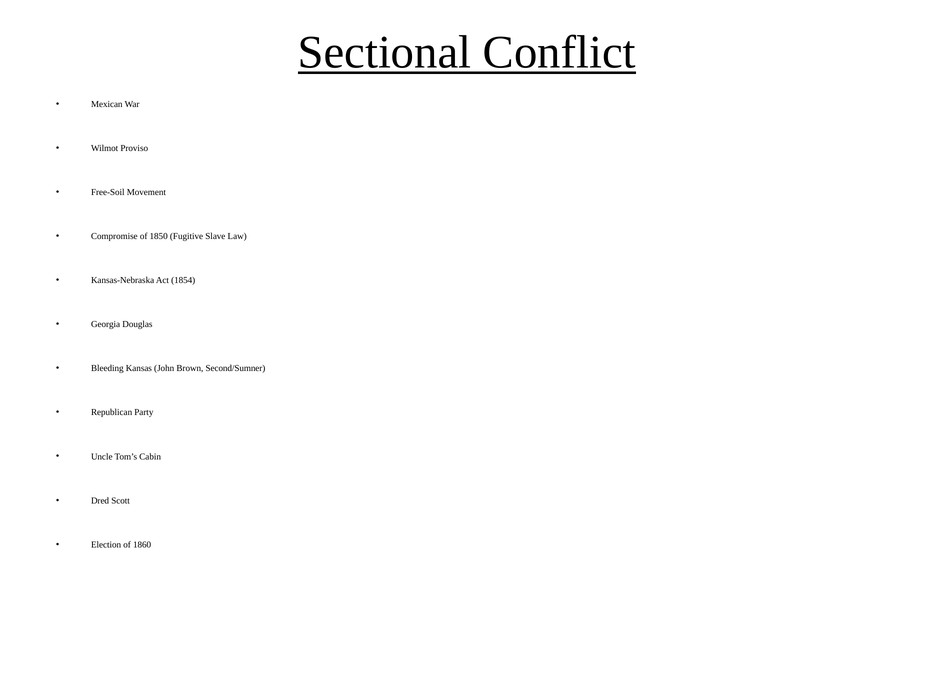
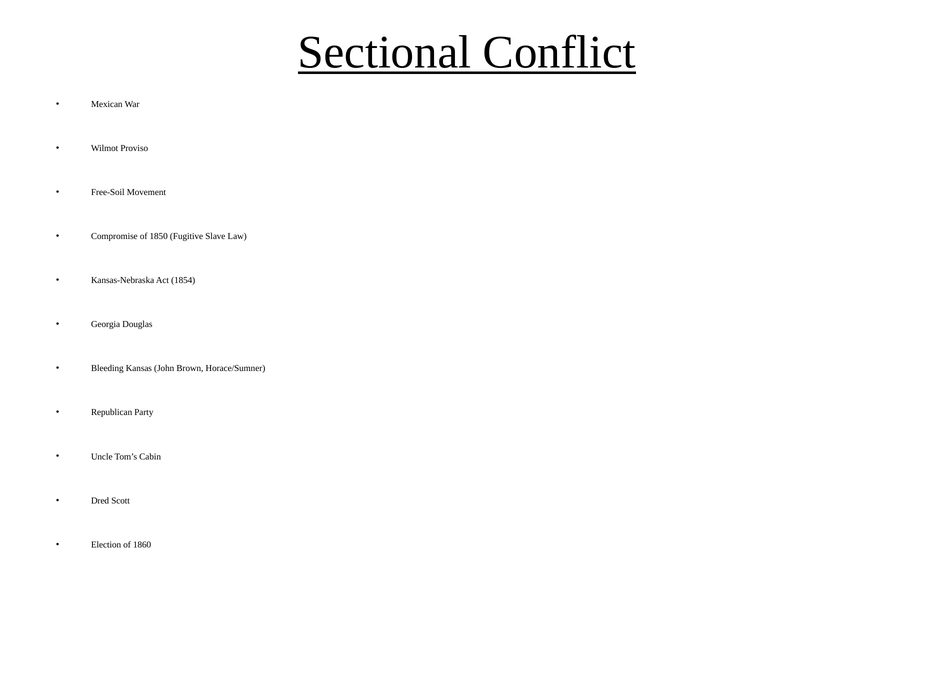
Second/Sumner: Second/Sumner -> Horace/Sumner (235, 369)
